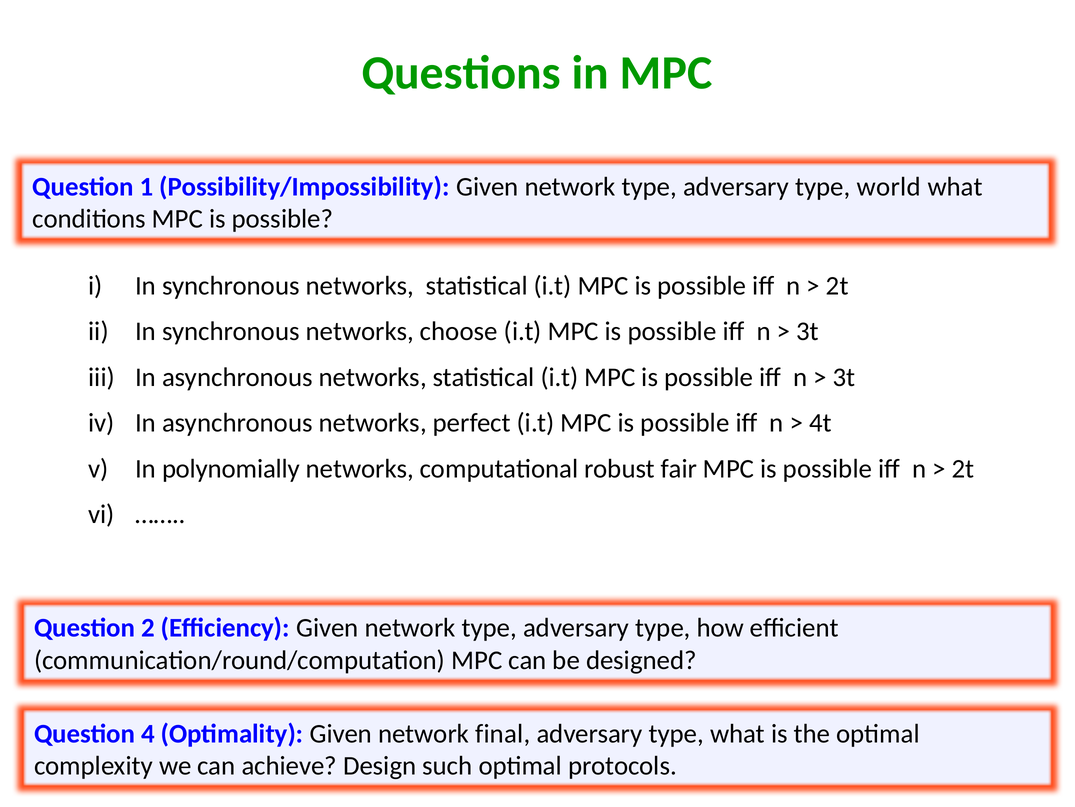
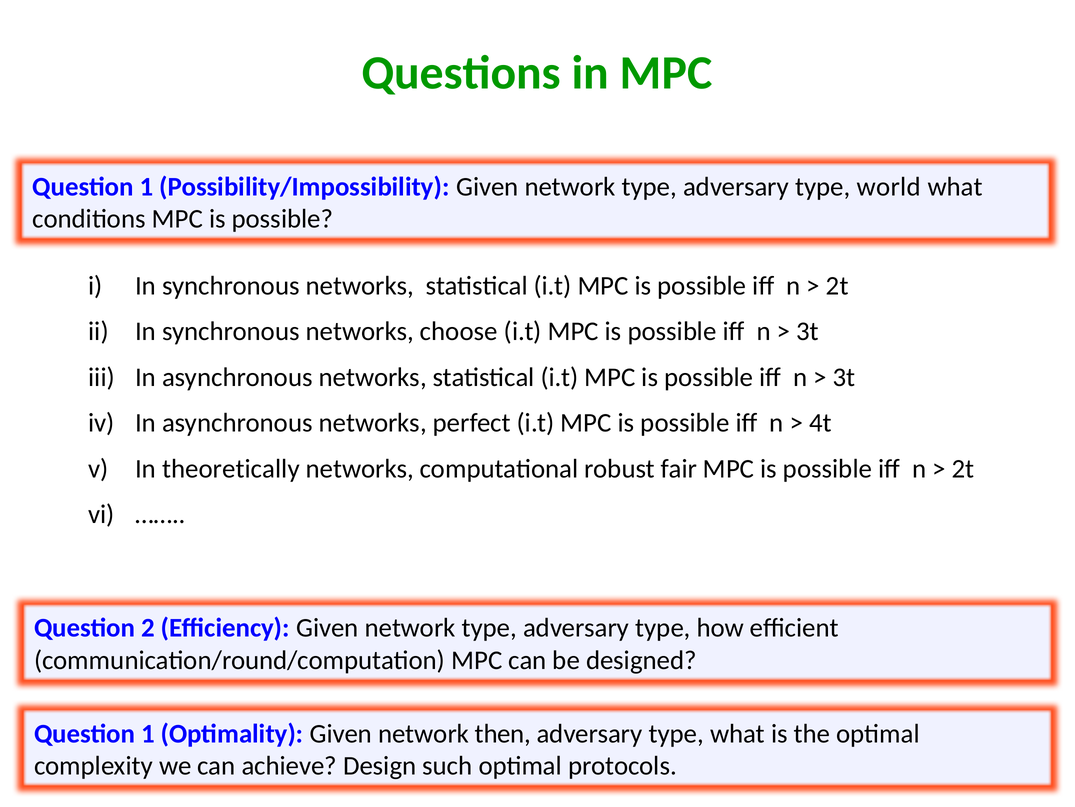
polynomially: polynomially -> theoretically (231, 468)
4: 4 -> 1 (148, 733)
final: final -> then (503, 733)
